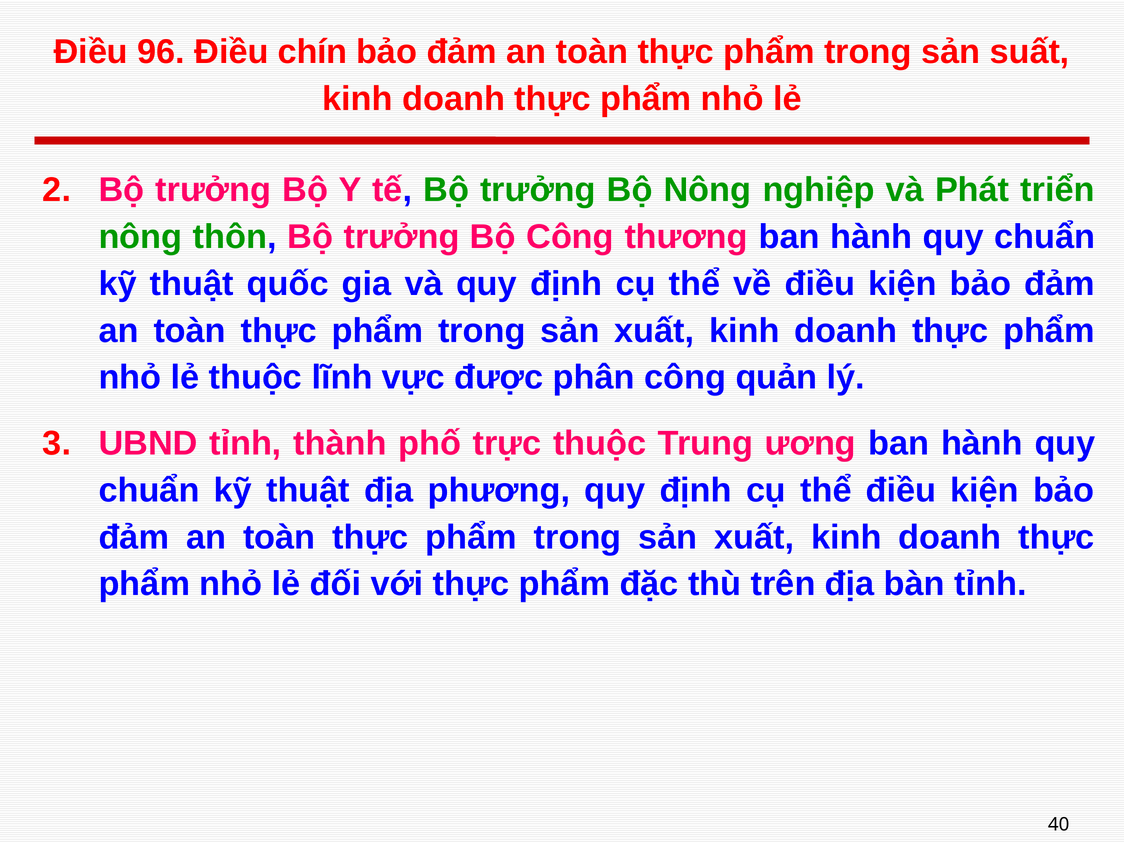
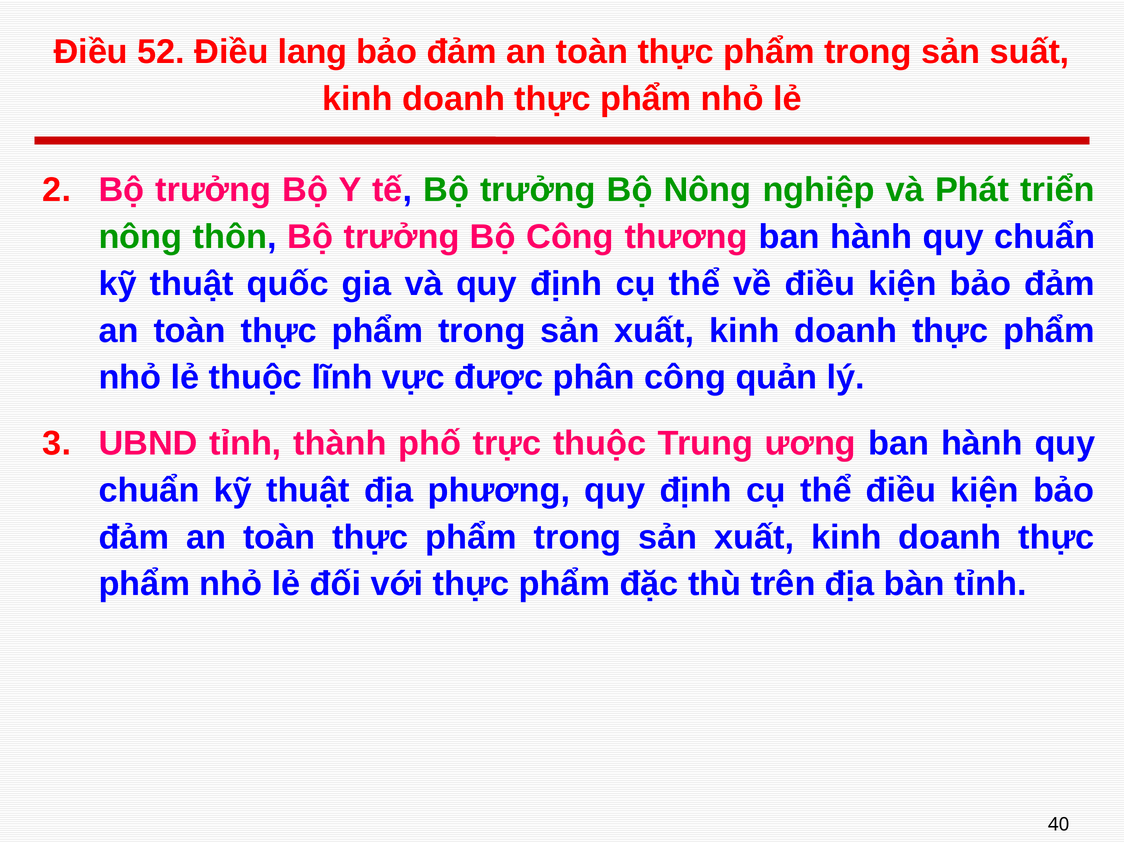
96: 96 -> 52 (161, 52)
chín: chín -> lang (313, 52)
